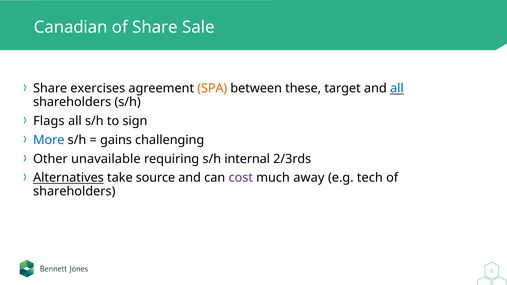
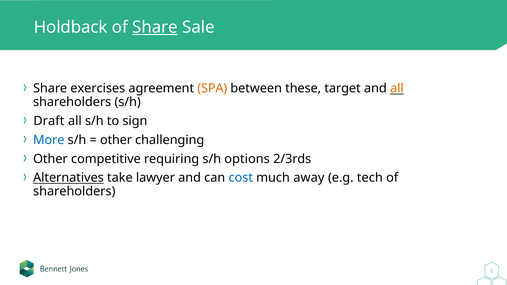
Canadian: Canadian -> Holdback (71, 27)
Share underline: none -> present (155, 27)
all colour: blue -> orange (397, 88)
Flags: Flags -> Draft (49, 121)
gains: gains -> other (116, 140)
unavailable: unavailable -> competitive (106, 159)
internal: internal -> options (247, 159)
source: source -> lawyer (155, 178)
cost colour: purple -> blue (241, 178)
